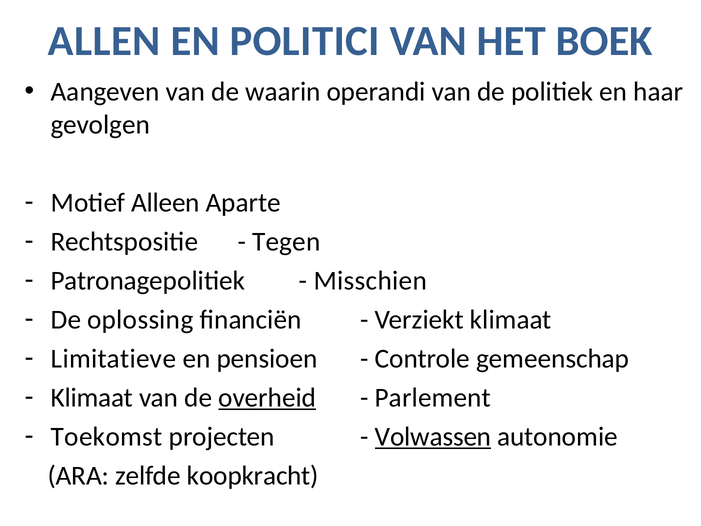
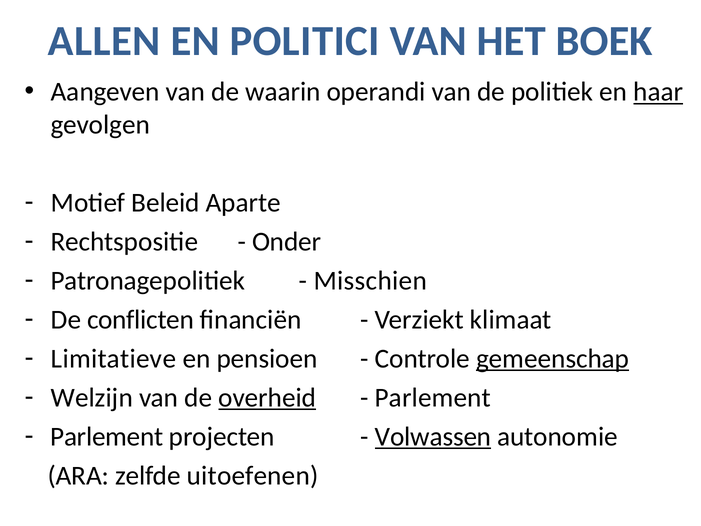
haar underline: none -> present (658, 92)
Alleen: Alleen -> Beleid (165, 203)
Tegen: Tegen -> Onder (287, 242)
oplossing: oplossing -> conflicten (141, 319)
gemeenschap underline: none -> present (553, 358)
Klimaat: Klimaat -> Welzijn (92, 397)
Toekomst: Toekomst -> Parlement (107, 436)
koopkracht: koopkracht -> uitoefenen (253, 475)
